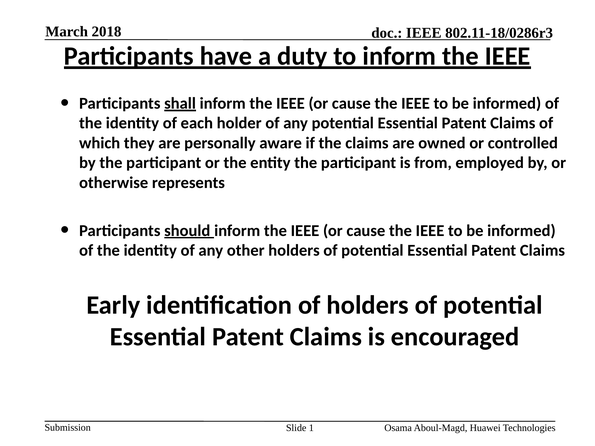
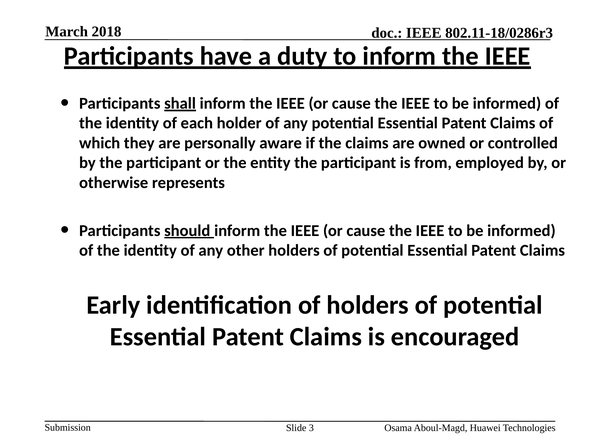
1: 1 -> 3 (311, 428)
